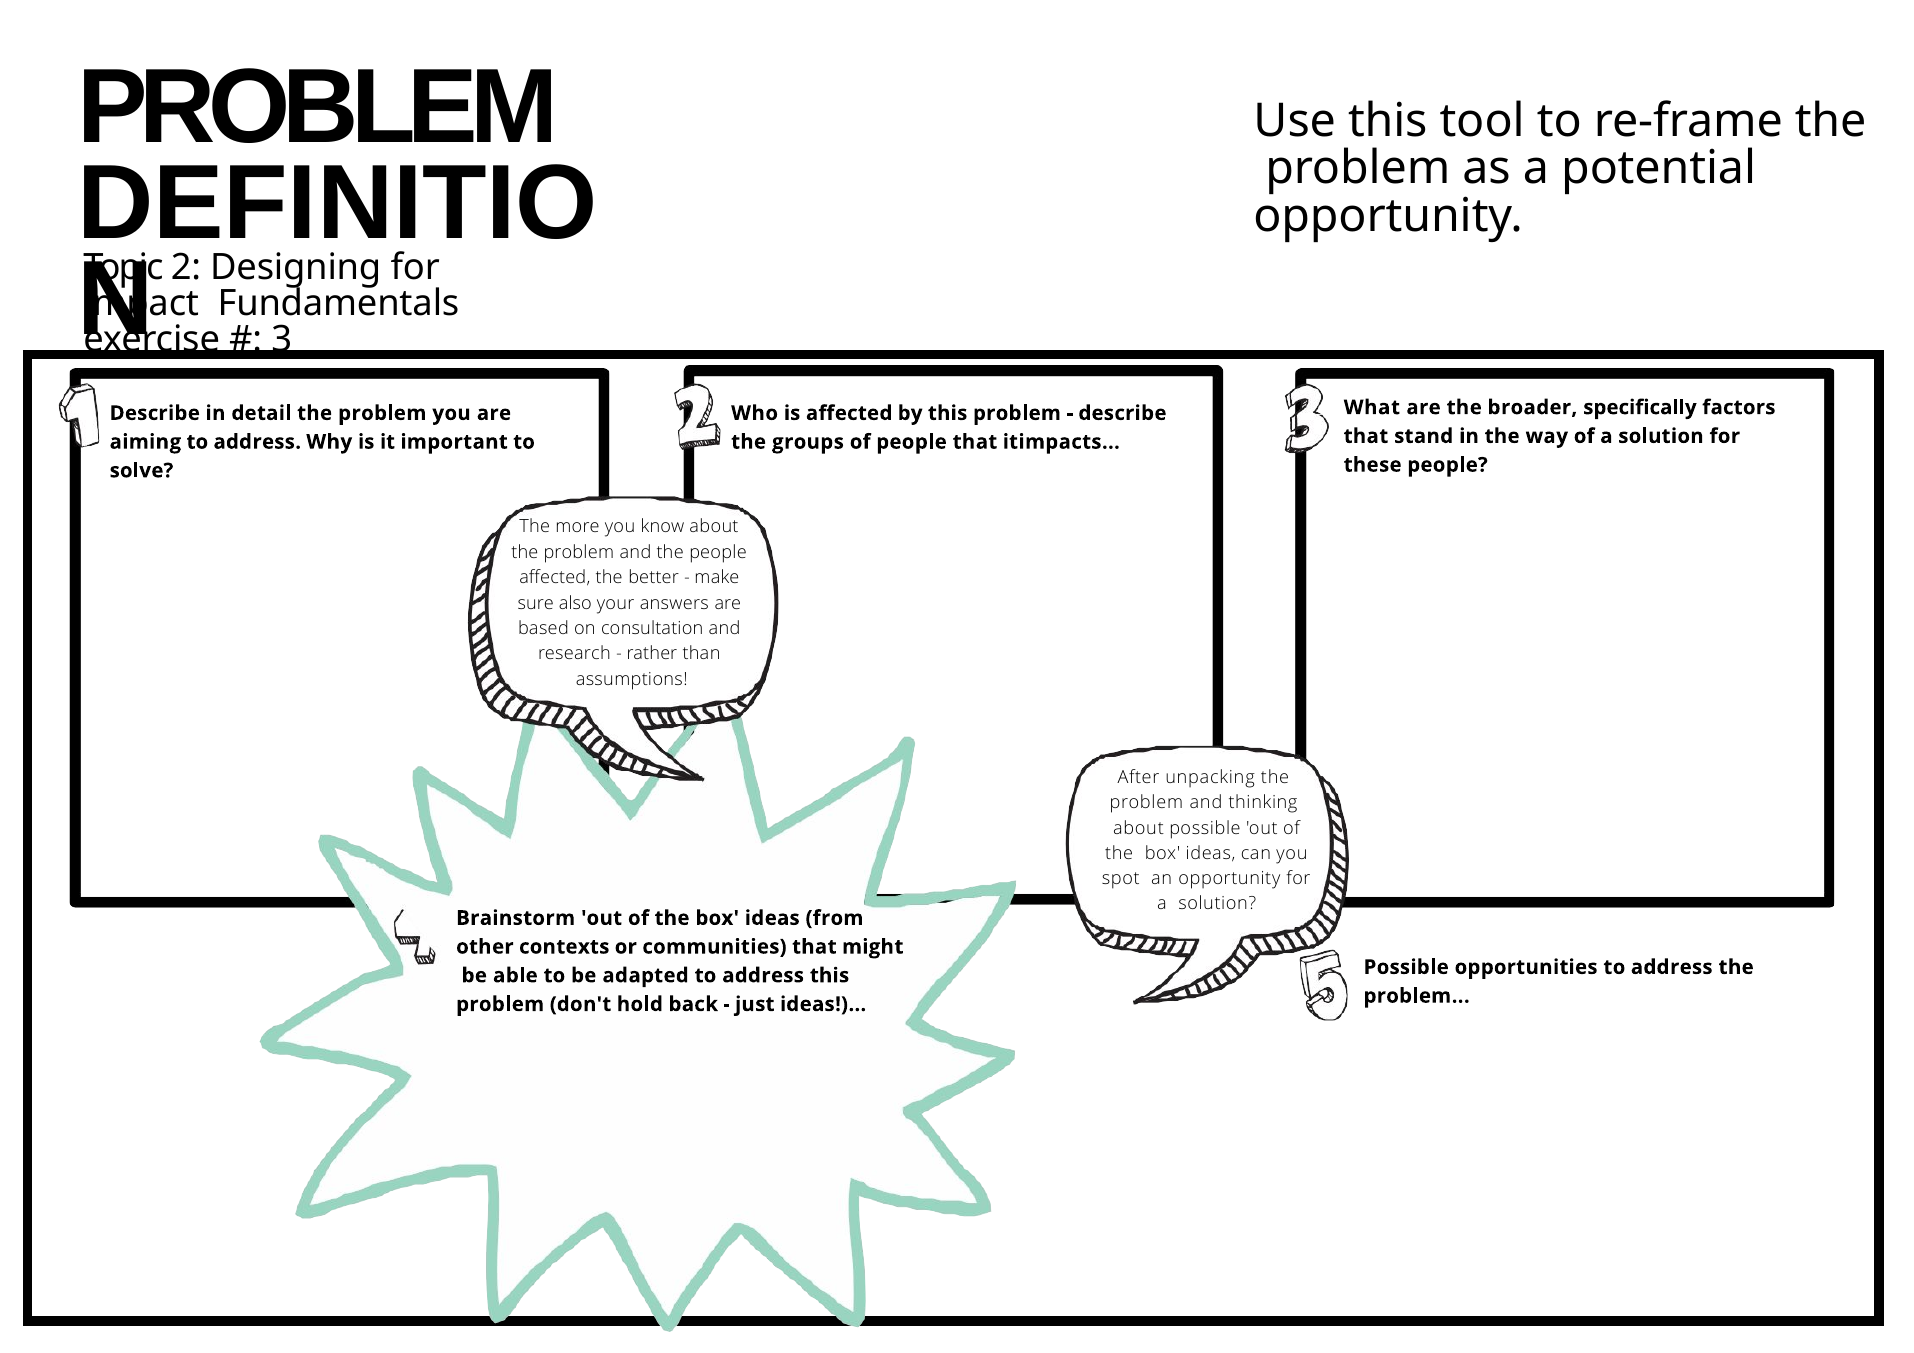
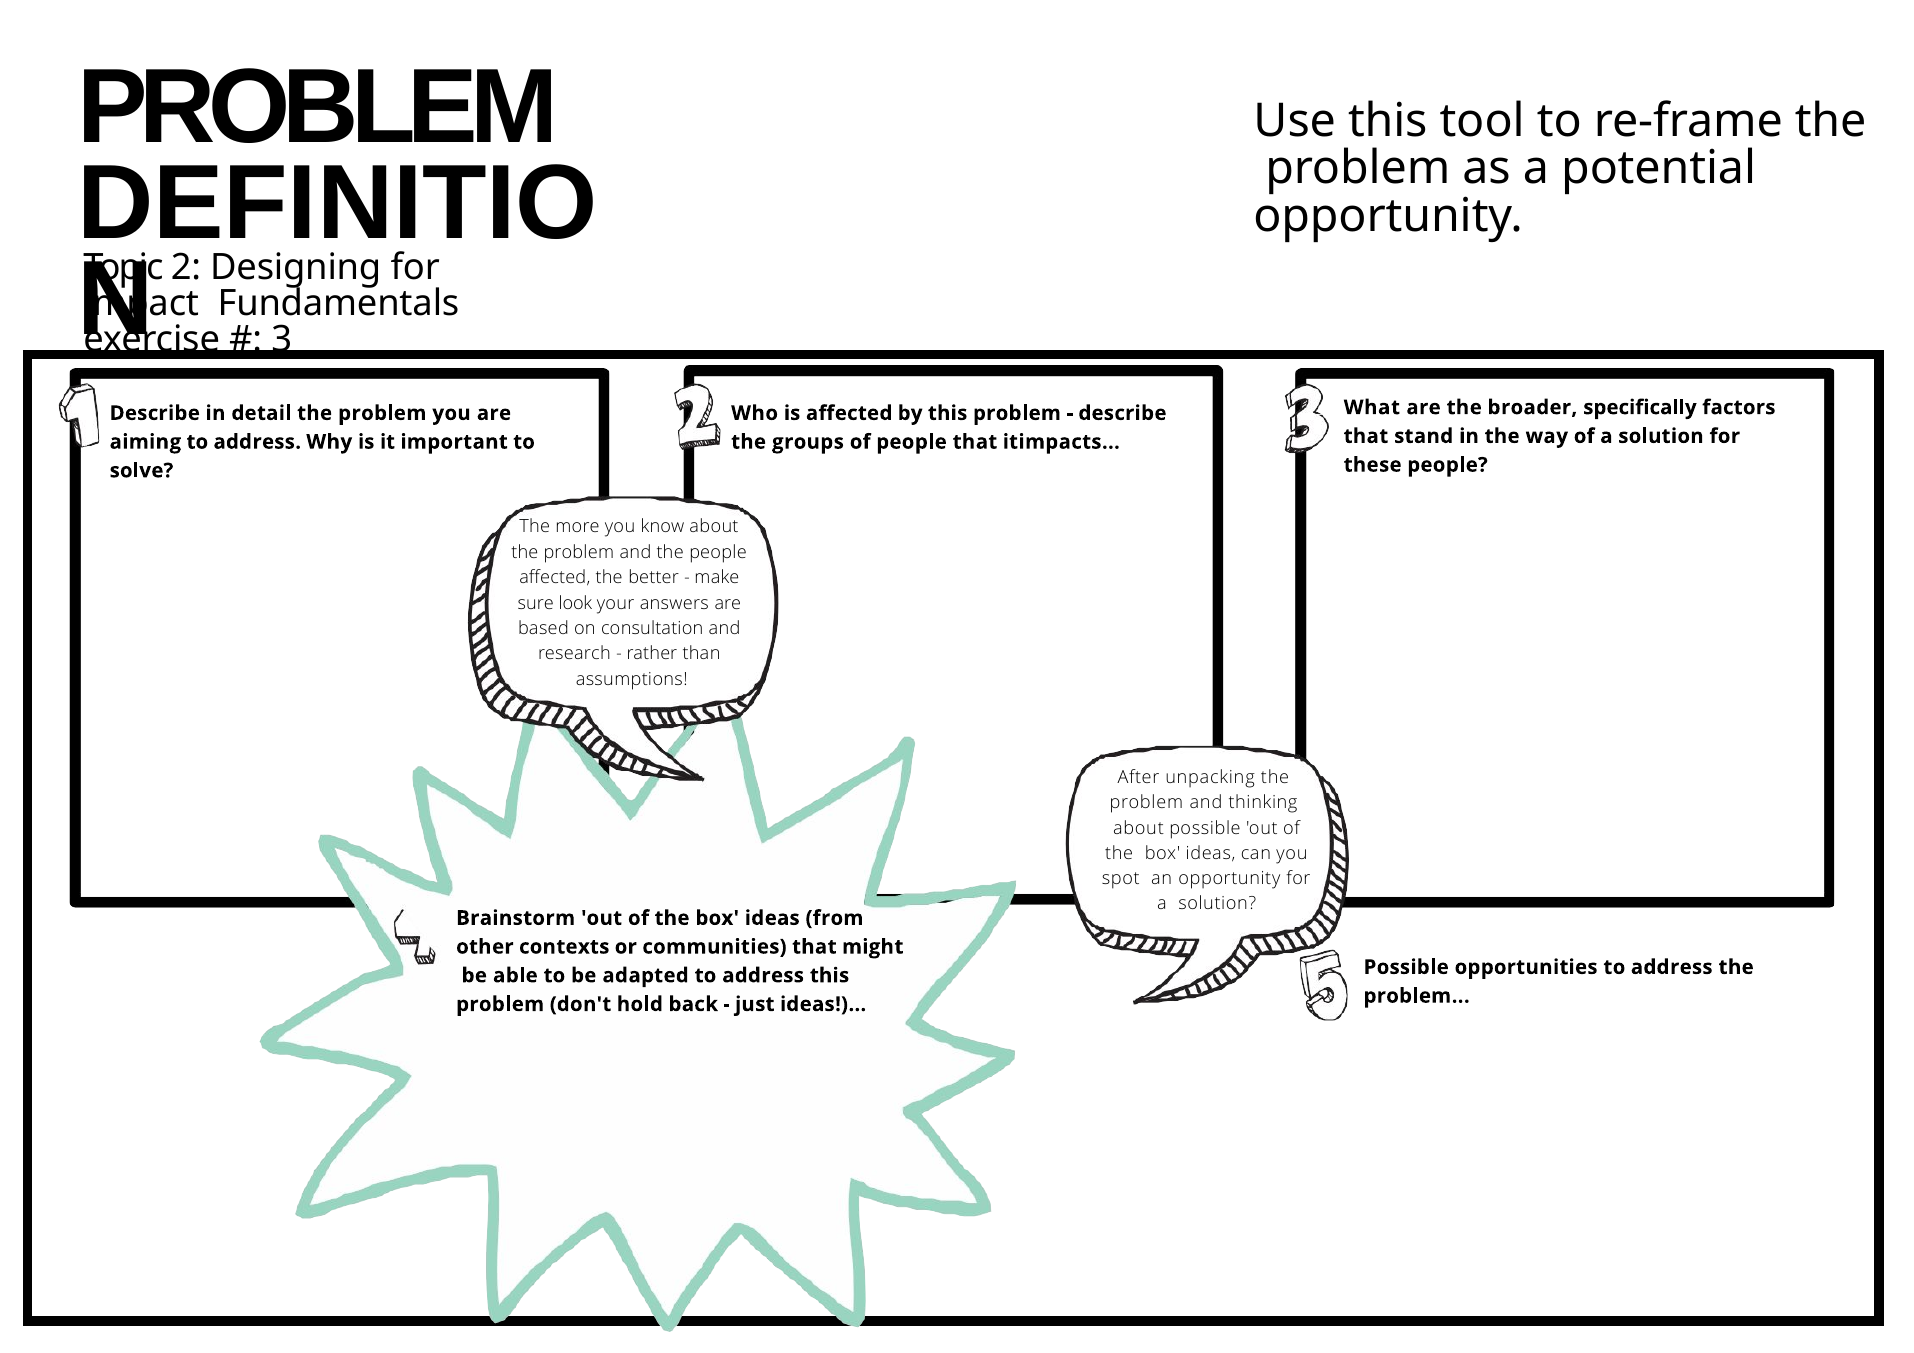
also: also -> look (575, 603)
